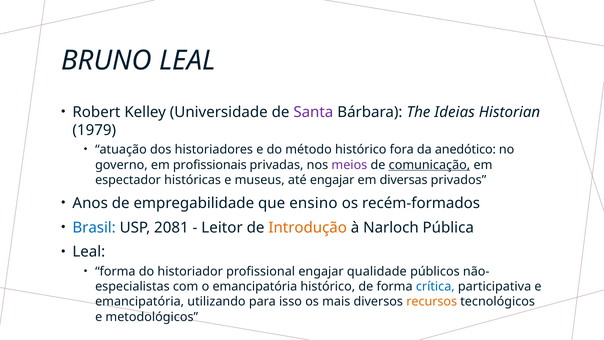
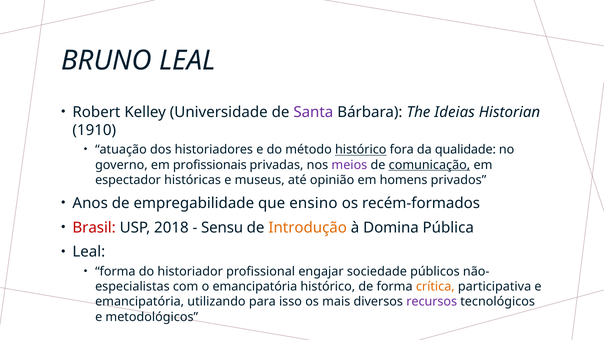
1979: 1979 -> 1910 (94, 130)
histórico underline: none -> present (361, 150)
anedótico: anedótico -> qualidade (465, 150)
até engajar: engajar -> opinião (332, 180)
diversas: diversas -> homens (404, 180)
Brasil colour: blue -> red (94, 227)
2081: 2081 -> 2018 (171, 227)
Leitor: Leitor -> Sensu (222, 227)
Narloch: Narloch -> Domina (391, 227)
qualidade: qualidade -> sociedade (377, 271)
crítica colour: blue -> orange (435, 286)
recursos colour: orange -> purple (432, 302)
